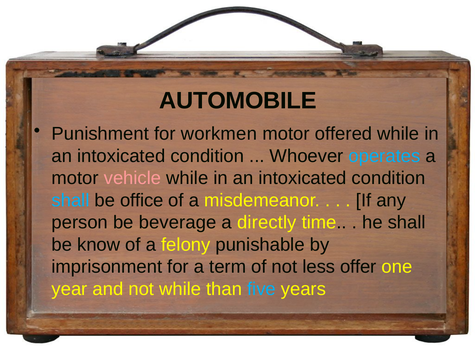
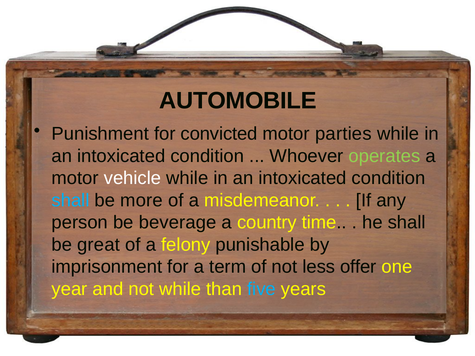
workmen: workmen -> convicted (219, 134)
offered: offered -> parties (343, 134)
operates colour: light blue -> light green (384, 156)
vehicle colour: pink -> white (133, 178)
office: office -> more (142, 200)
directly: directly -> country (267, 223)
know: know -> great (99, 245)
